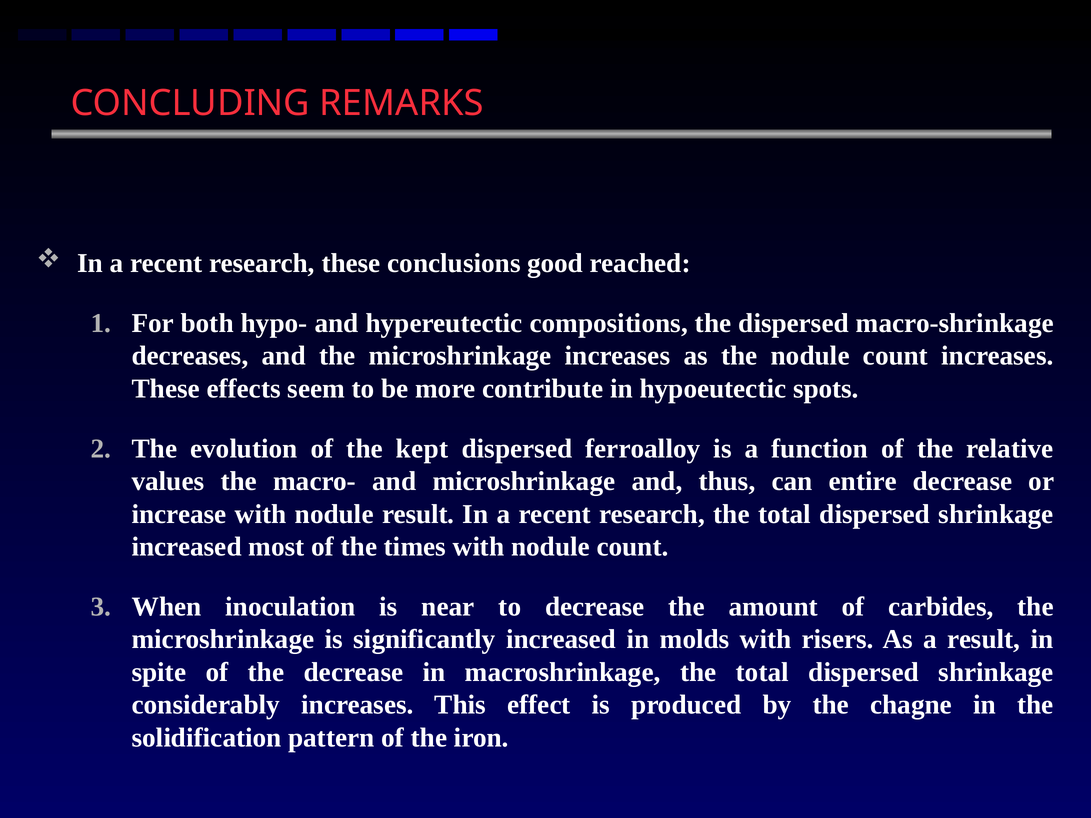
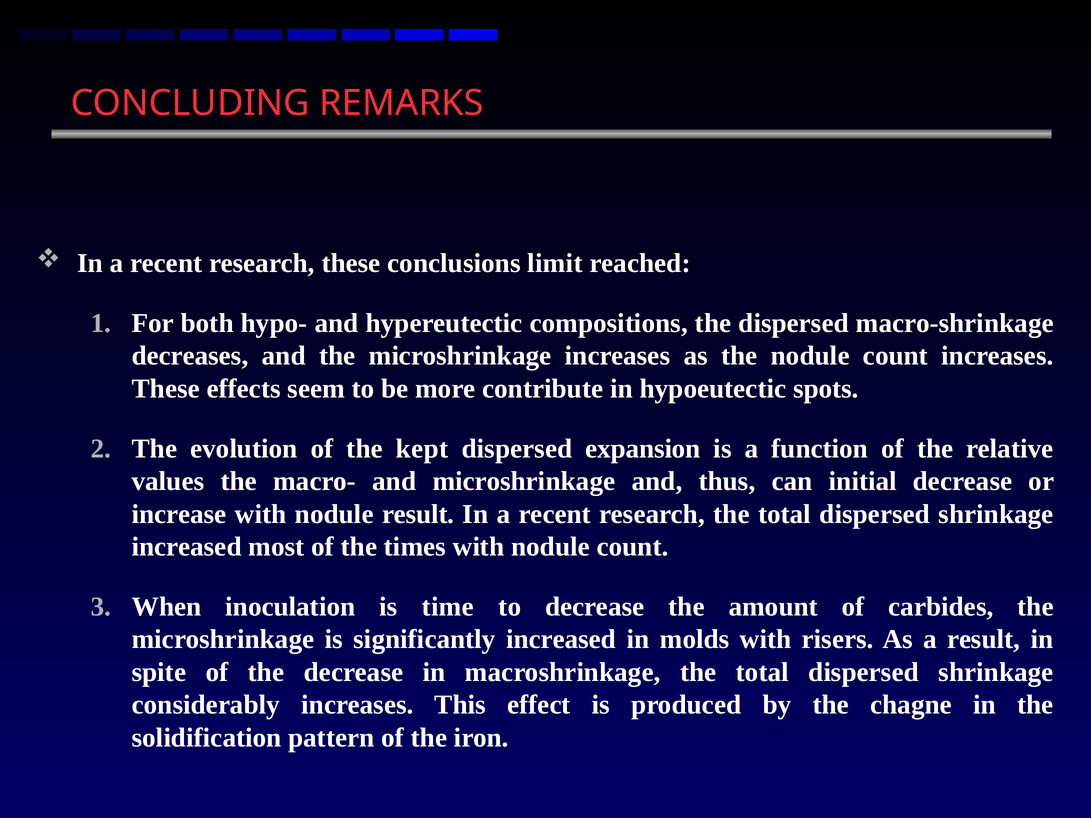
good: good -> limit (555, 263)
ferroalloy: ferroalloy -> expansion (643, 449)
entire: entire -> initial (863, 481)
near: near -> time (448, 607)
